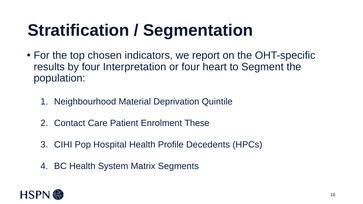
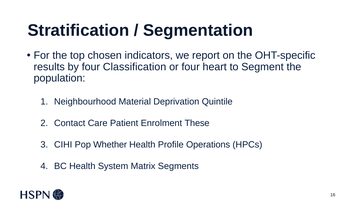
Interpretation: Interpretation -> Classification (135, 67)
Hospital: Hospital -> Whether (110, 145)
Decedents: Decedents -> Operations (208, 145)
